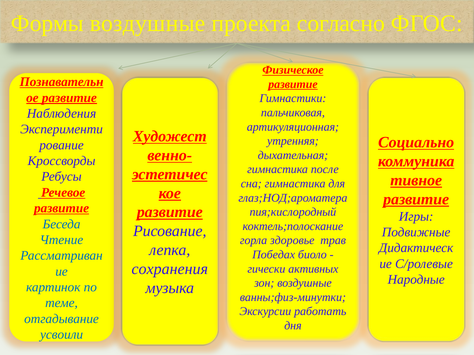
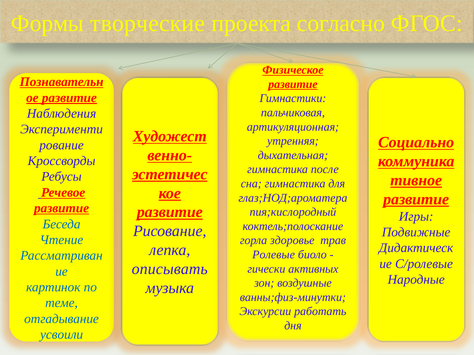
Формы воздушные: воздушные -> творческие (148, 23)
Победах: Победах -> Ролевые (274, 255)
сохранения: сохранения -> описывать (170, 269)
